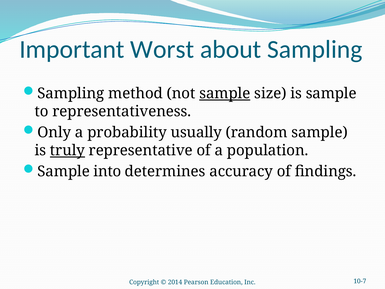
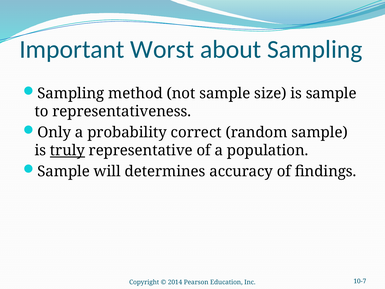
sample underline: present -> none (225, 93)
usually: usually -> correct (196, 132)
into: into -> will (107, 171)
